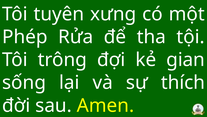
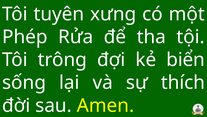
gian: gian -> biển (186, 60)
